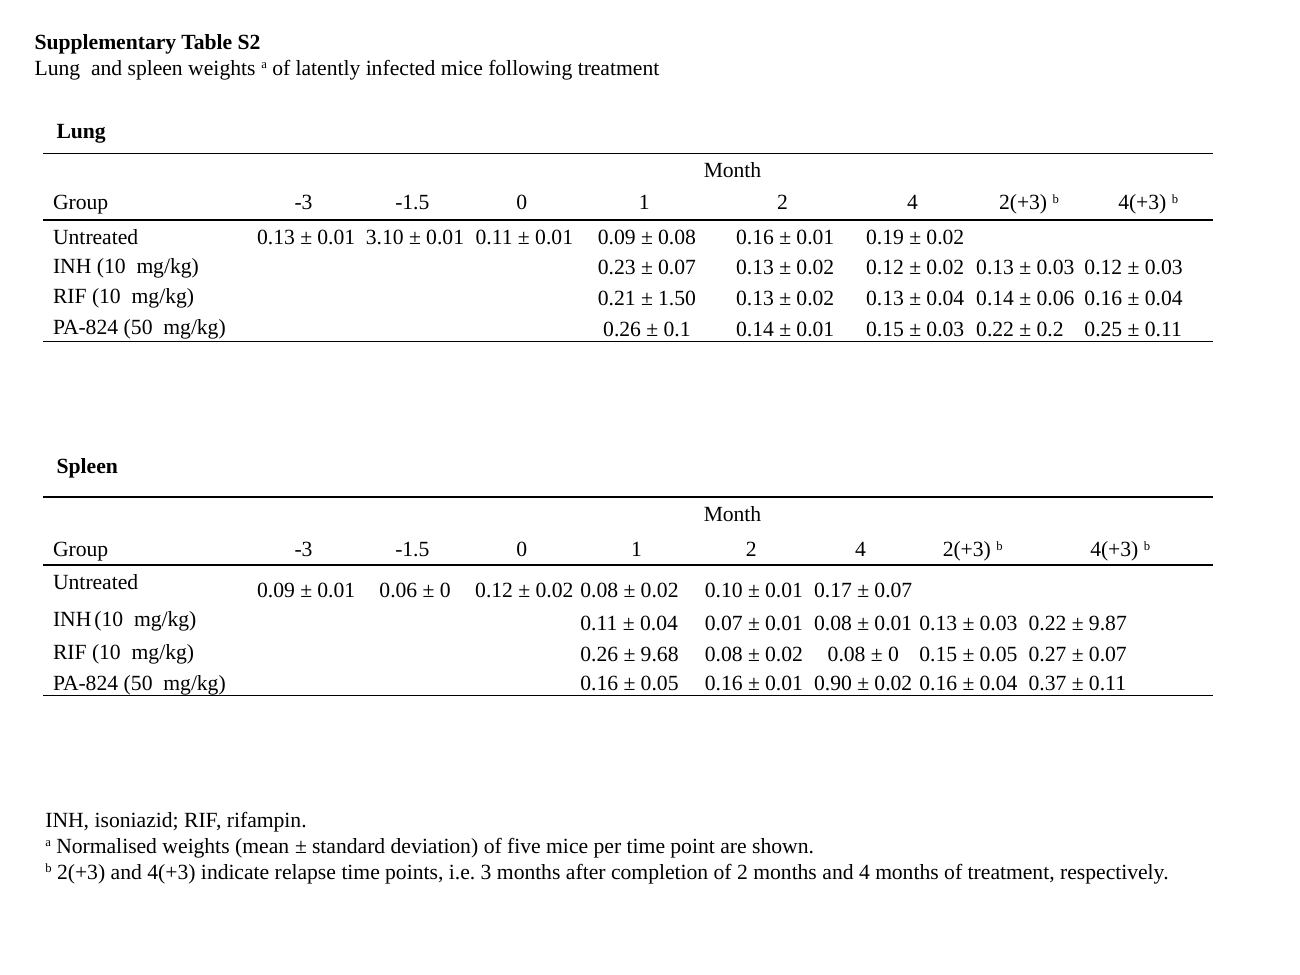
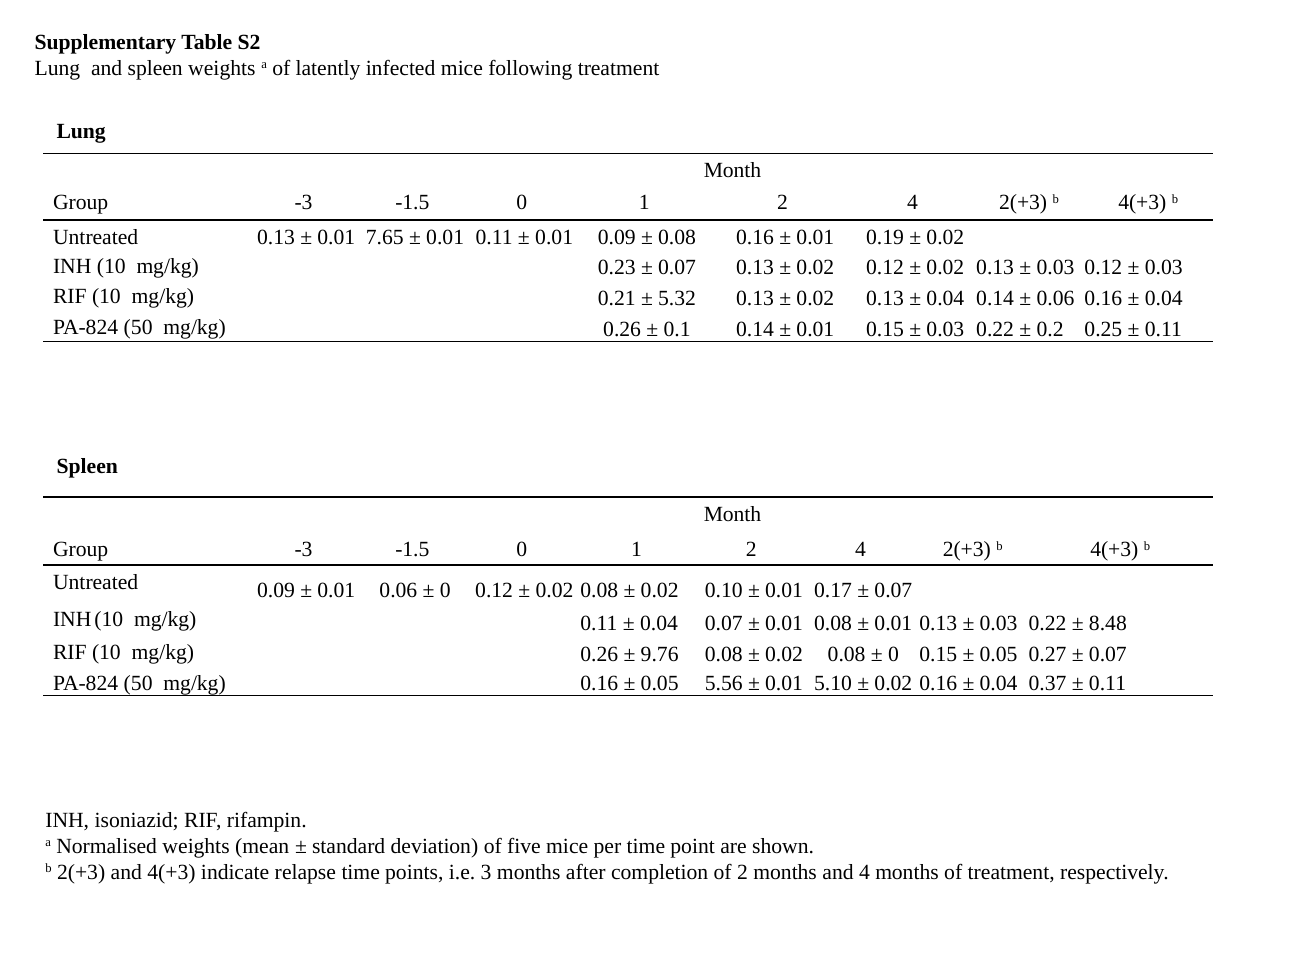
3.10: 3.10 -> 7.65 (385, 237)
1.50: 1.50 -> 5.32 (677, 298)
9.87: 9.87 -> 8.48 (1108, 623)
9.68: 9.68 -> 9.76 (660, 655)
0.05 0.16: 0.16 -> 5.56 (724, 684)
0.90: 0.90 -> 5.10 (833, 684)
